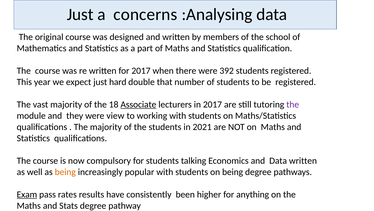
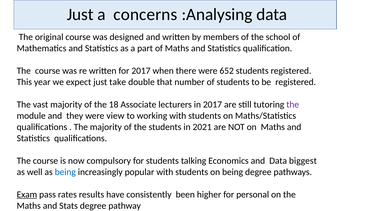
392: 392 -> 652 (227, 71)
hard: hard -> take (118, 82)
Associate underline: present -> none (138, 104)
Data written: written -> biggest (303, 160)
being colour: orange -> blue (65, 172)
anything: anything -> personal (253, 194)
